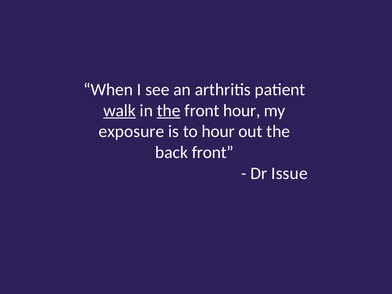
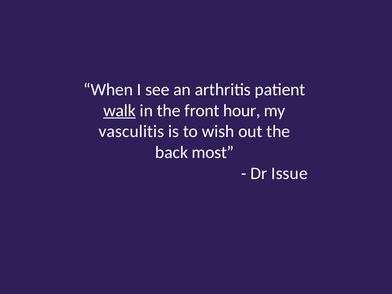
the underline: present -> none (169, 111)
exposure: exposure -> vasculitis (131, 131)
to hour: hour -> wish (218, 131)
back front: front -> most (213, 152)
